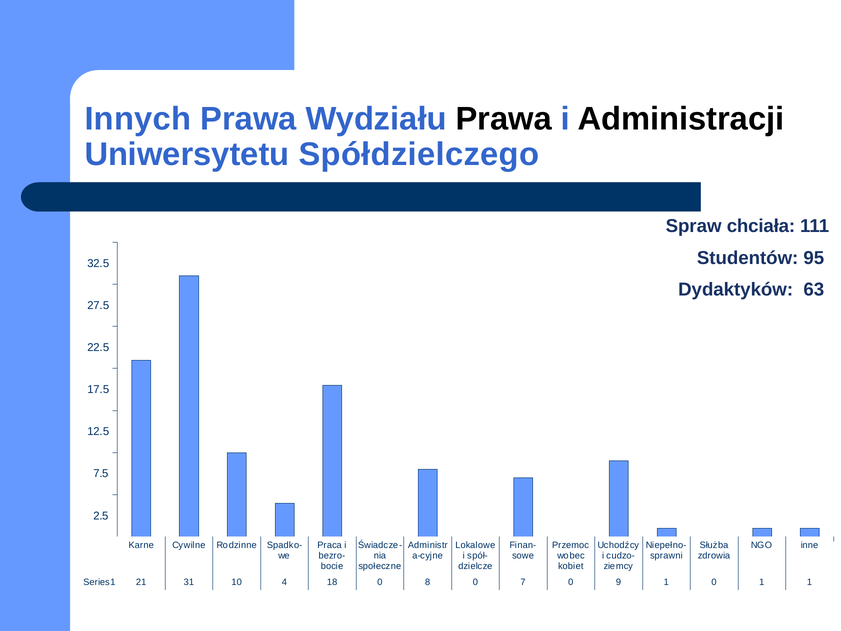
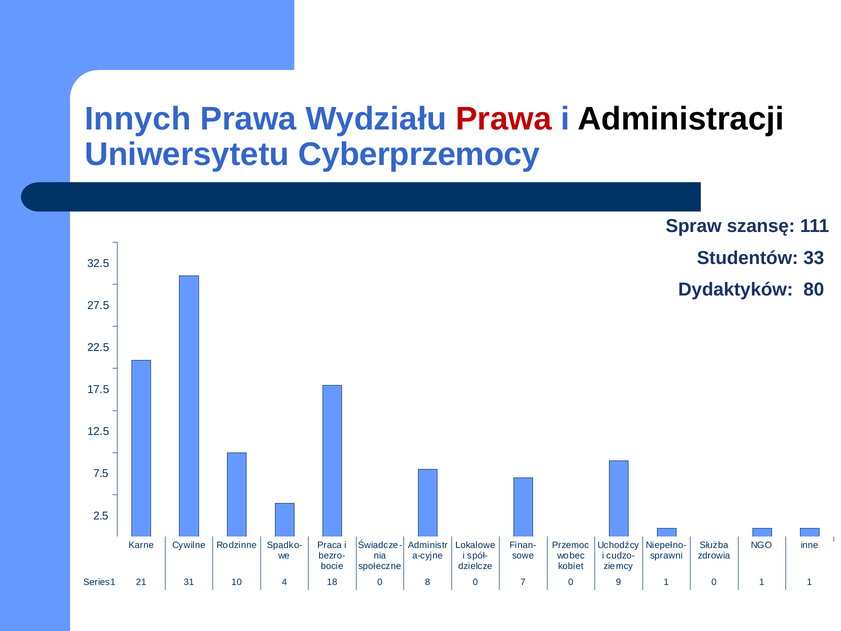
Prawa colour: black -> red (504, 119)
Spółdzielczego: Spółdzielczego -> Cyberprzemocy (419, 154)
chciała: chciała -> szansę (761, 226)
95: 95 -> 33 (814, 258)
63: 63 -> 80 (814, 290)
